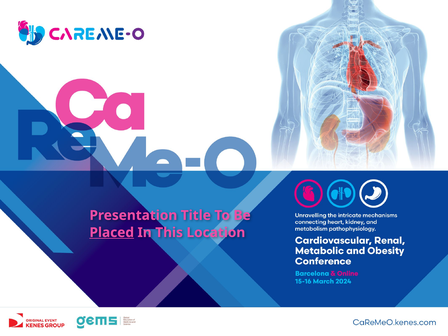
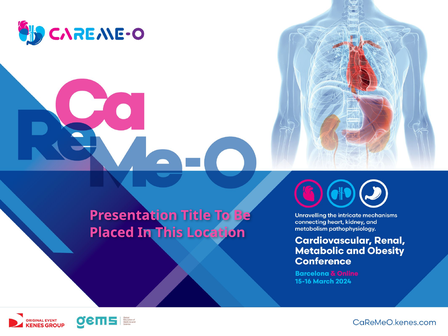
Placed underline: present -> none (112, 233)
